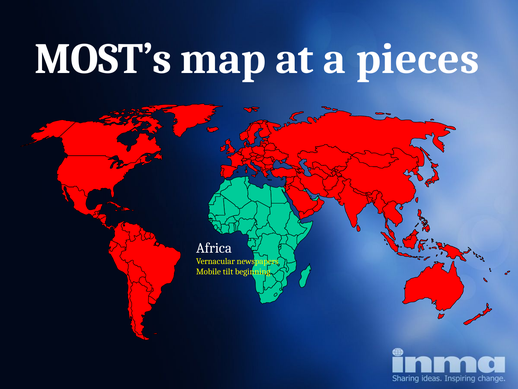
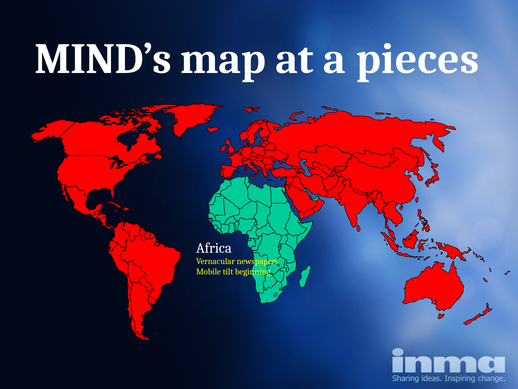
MOST’s: MOST’s -> MIND’s (103, 59)
